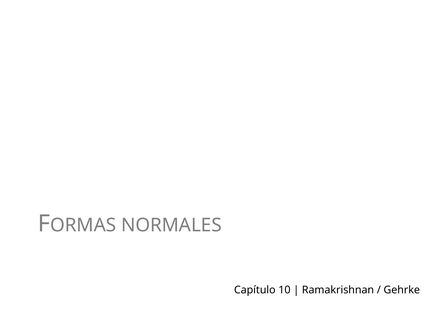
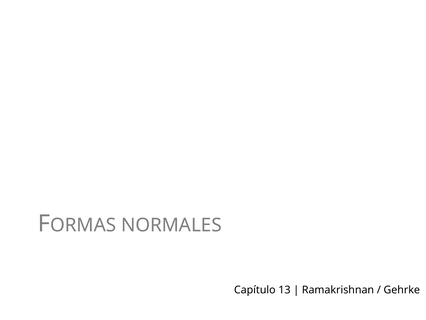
10: 10 -> 13 (284, 290)
